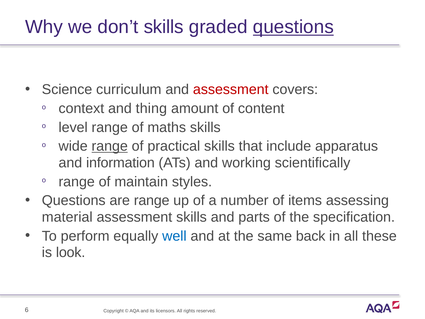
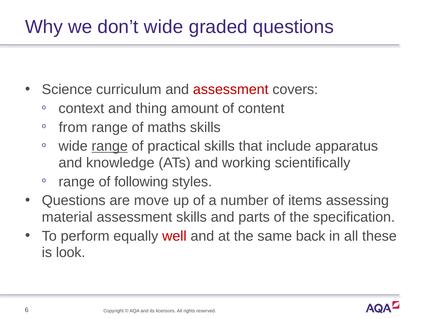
don’t skills: skills -> wide (164, 27)
questions underline: present -> none (293, 27)
level: level -> from (73, 127)
information: information -> knowledge (120, 163)
maintain: maintain -> following (141, 182)
are range: range -> move (152, 200)
well colour: blue -> red (174, 236)
